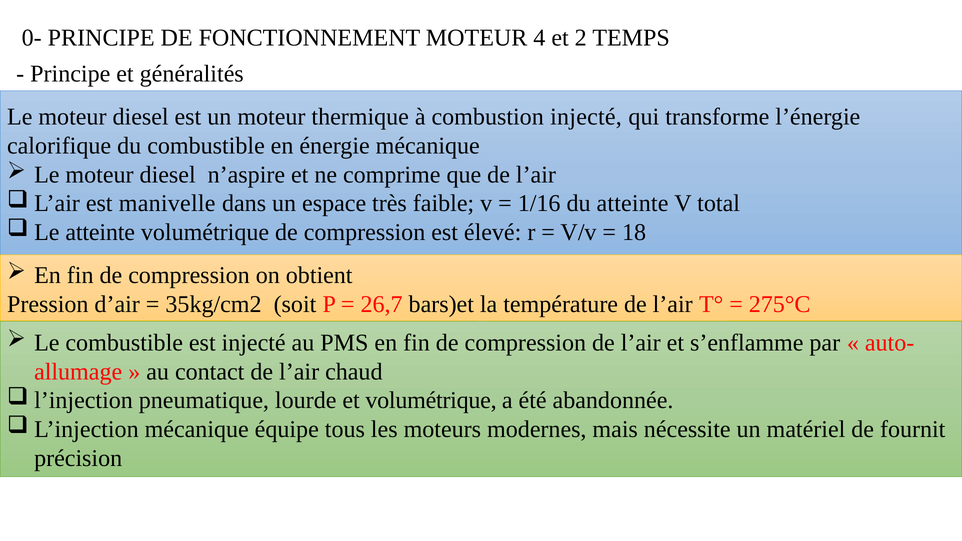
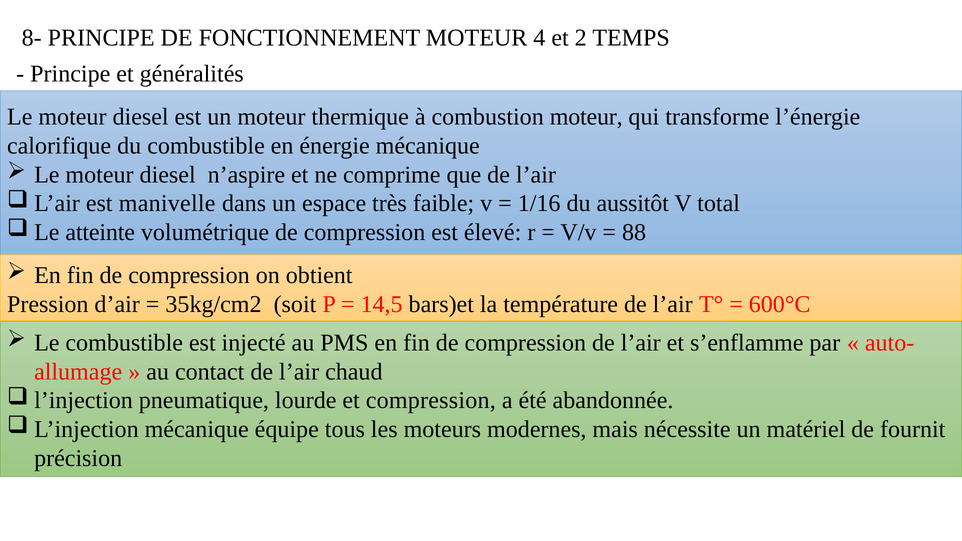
0-: 0- -> 8- (32, 38)
combustion injecté: injecté -> moteur (586, 117)
du atteinte: atteinte -> aussitôt (633, 204)
18: 18 -> 88 (634, 232)
26,7: 26,7 -> 14,5 (382, 304)
275°C: 275°C -> 600°C (780, 304)
et volumétrique: volumétrique -> compression (431, 401)
